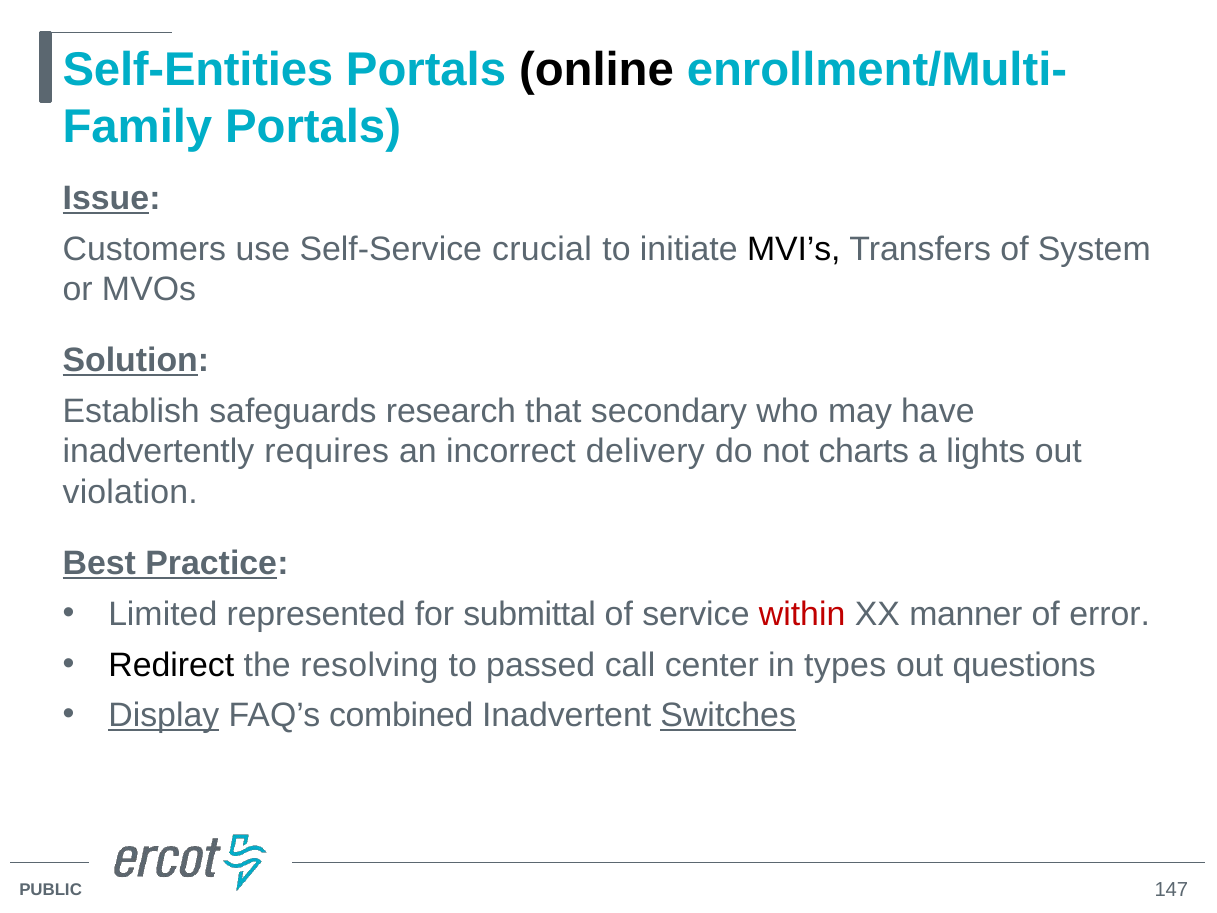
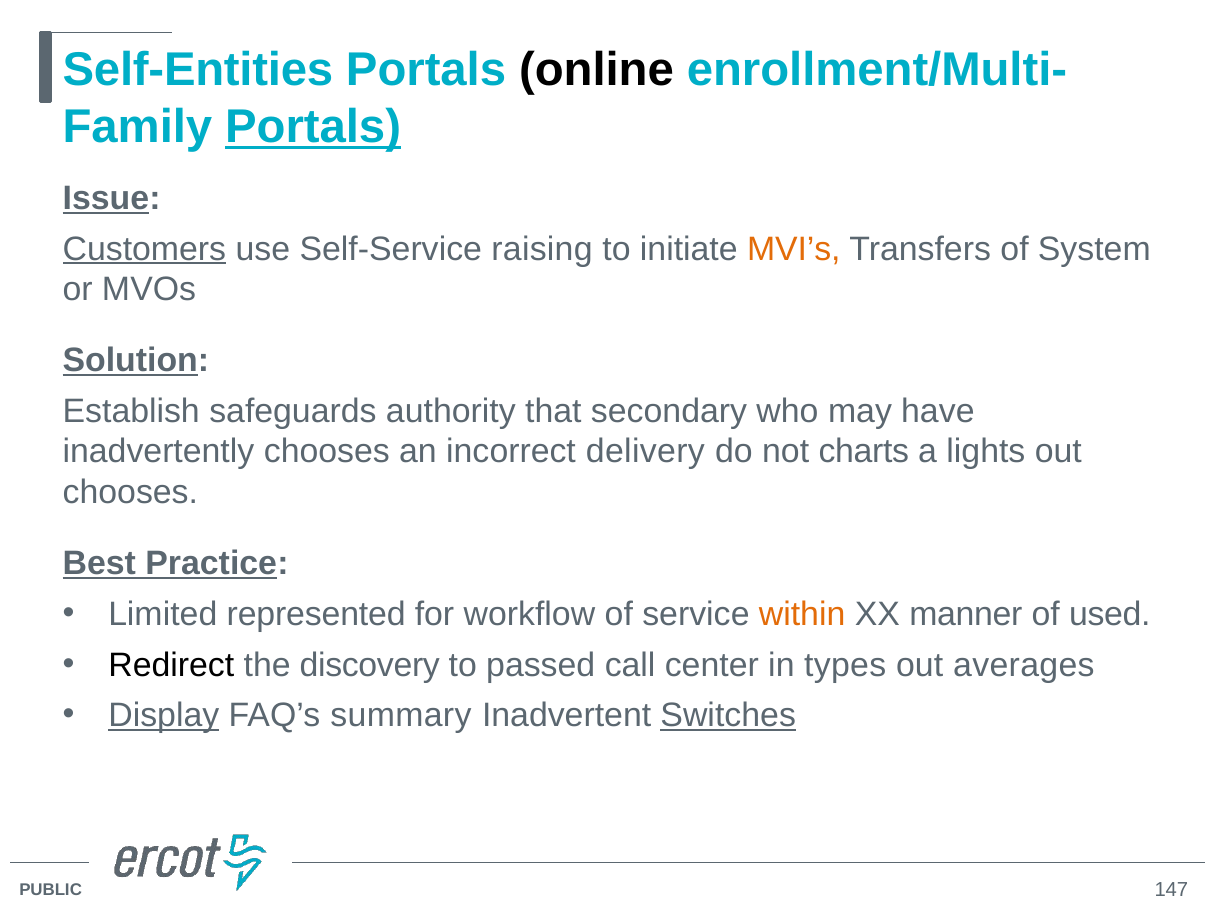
Portals underline: none -> present (313, 127)
Customers underline: none -> present (144, 249)
crucial: crucial -> raising (542, 249)
MVI’s colour: black -> orange (794, 249)
research: research -> authority (451, 411)
inadvertently requires: requires -> chooses (327, 452)
violation: violation -> chooses (130, 492)
submittal: submittal -> workflow (529, 614)
within colour: red -> orange (802, 614)
error: error -> used (1110, 614)
resolving: resolving -> discovery (370, 665)
questions: questions -> averages (1024, 665)
combined: combined -> summary (401, 715)
